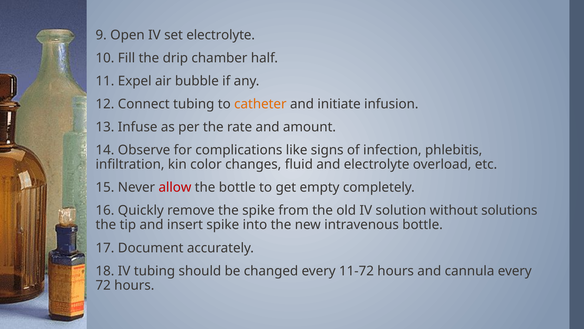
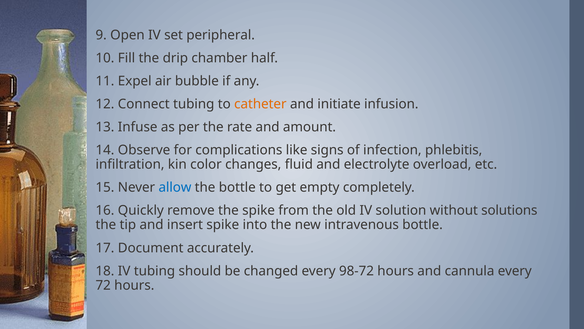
set electrolyte: electrolyte -> peripheral (221, 35)
allow colour: red -> blue (175, 187)
11-72: 11-72 -> 98-72 (356, 271)
